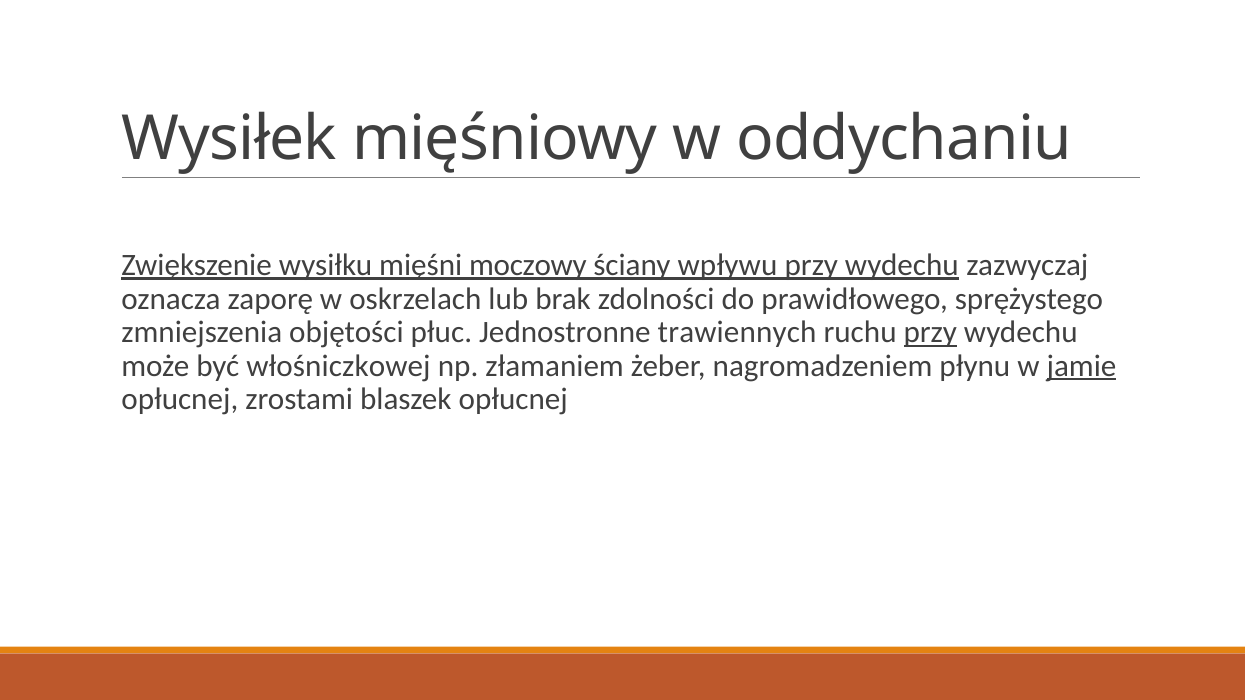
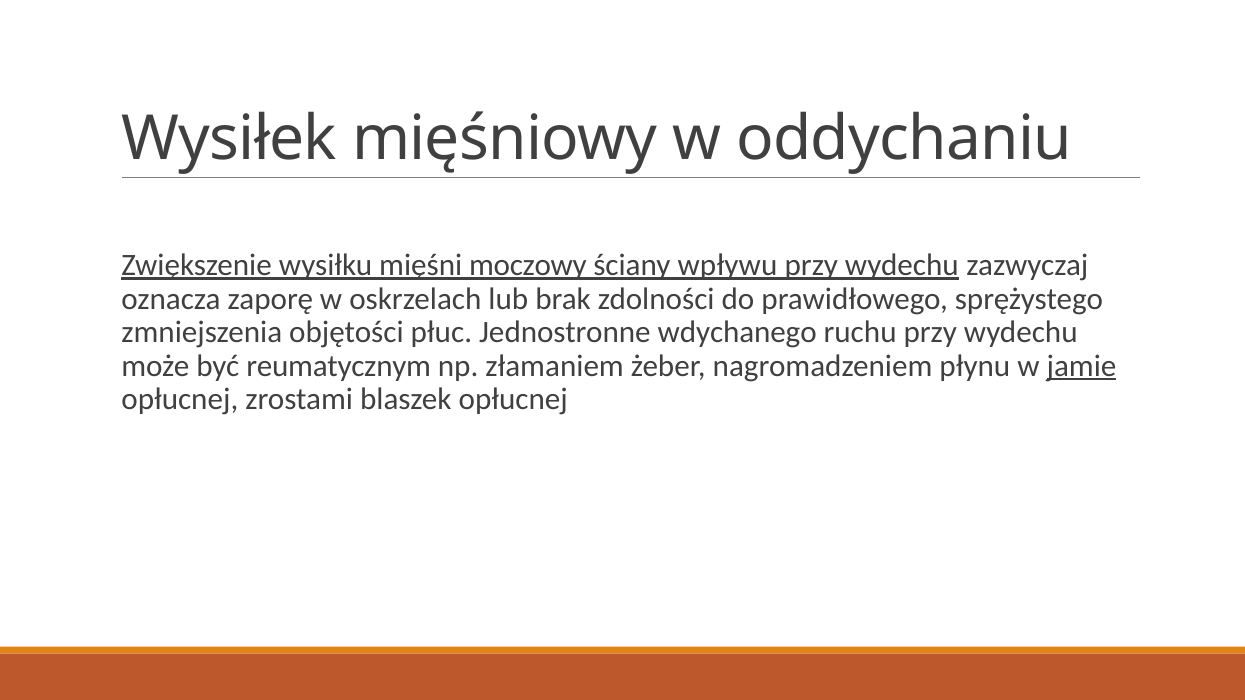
trawiennych: trawiennych -> wdychanego (737, 332)
przy underline: present -> none (930, 332)
włośniczkowej: włośniczkowej -> reumatycznym (339, 366)
